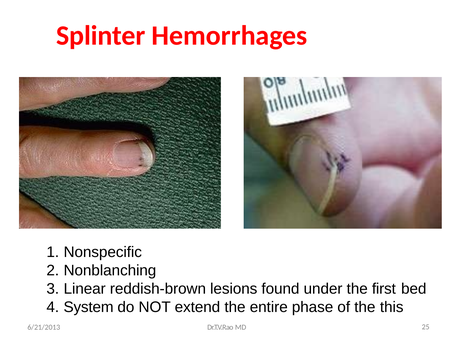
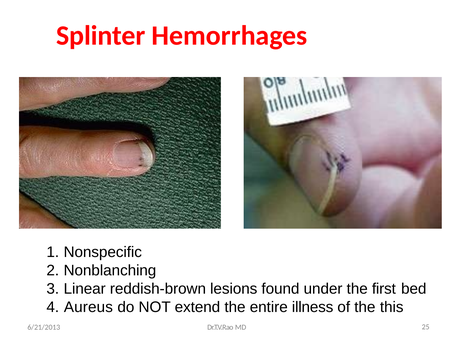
System: System -> Aureus (88, 307)
phase: phase -> illness (313, 307)
